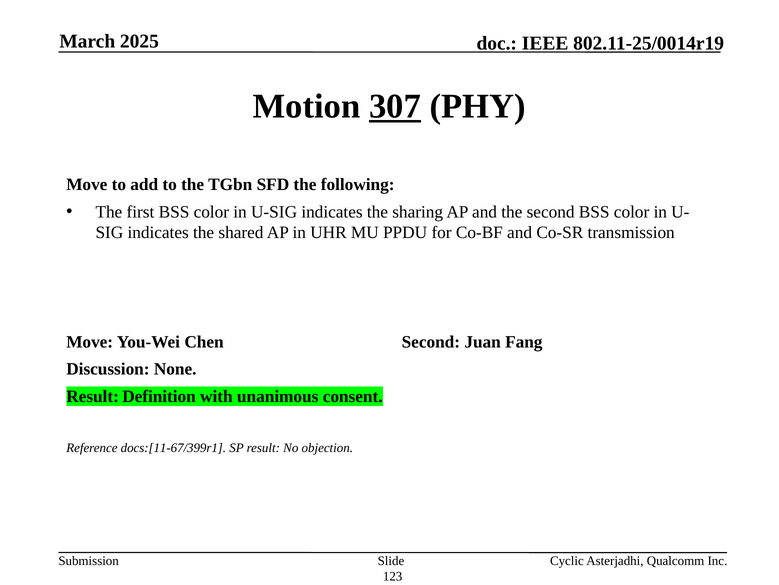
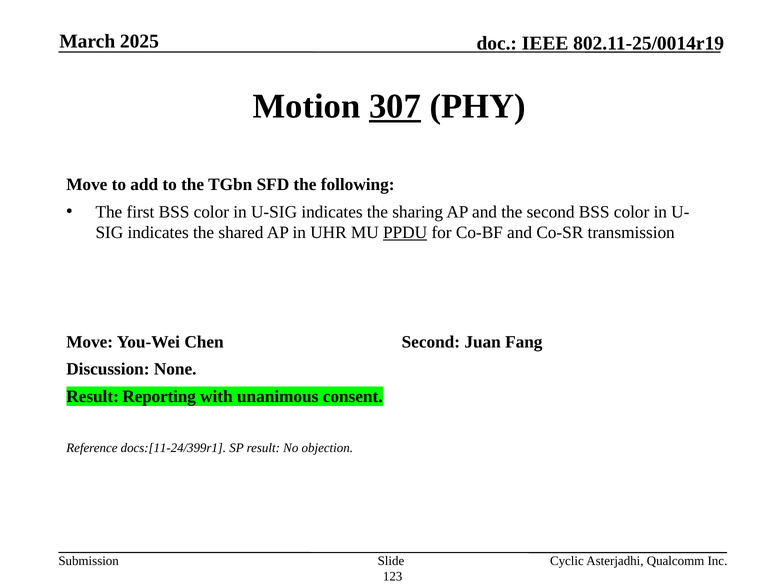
PPDU underline: none -> present (405, 232)
Definition: Definition -> Reporting (159, 396)
docs:[11-67/399r1: docs:[11-67/399r1 -> docs:[11-24/399r1 (173, 448)
